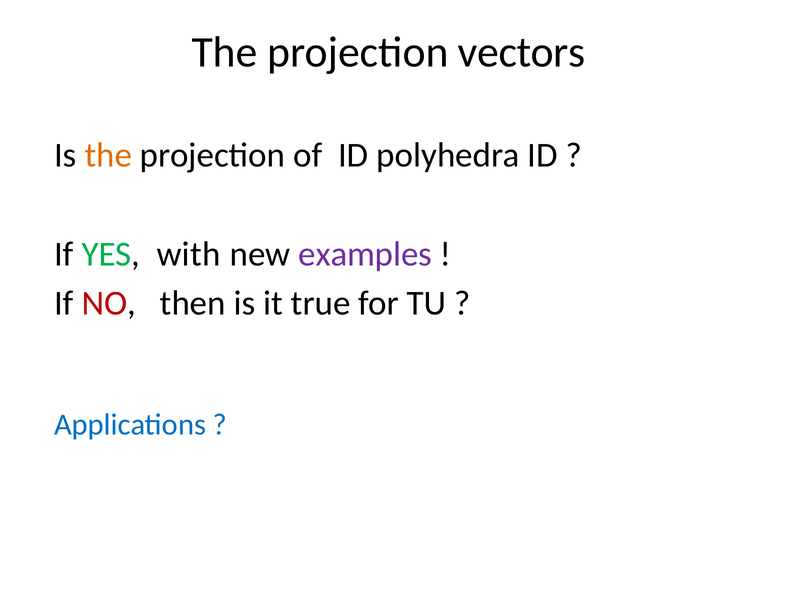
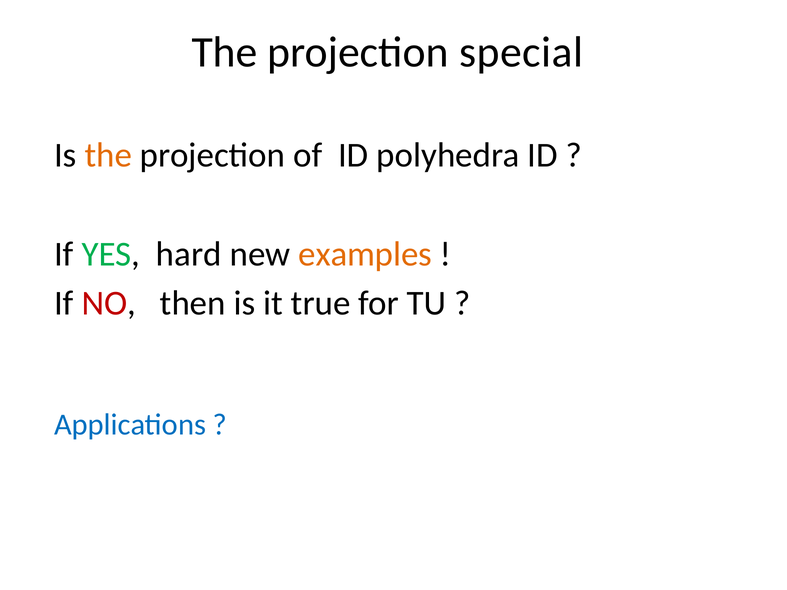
vectors: vectors -> special (521, 52)
with: with -> hard (189, 254)
examples colour: purple -> orange (365, 254)
